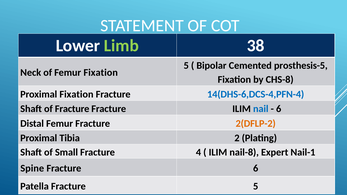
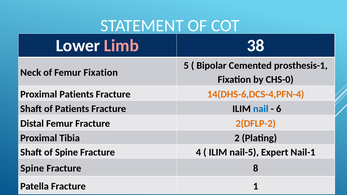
Limb colour: light green -> pink (121, 46)
prosthesis-5: prosthesis-5 -> prosthesis-1 (301, 65)
CHS-8: CHS-8 -> CHS-0 (280, 80)
Proximal Fixation: Fixation -> Patients (77, 94)
14(DHS-6,DCS-4,PFN-4 colour: blue -> orange (256, 94)
of Fracture: Fracture -> Patients (72, 109)
of Small: Small -> Spine (67, 152)
nail-8: nail-8 -> nail-5 (244, 152)
Fracture 6: 6 -> 8 (256, 169)
Fracture 5: 5 -> 1 (256, 186)
